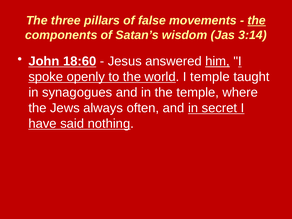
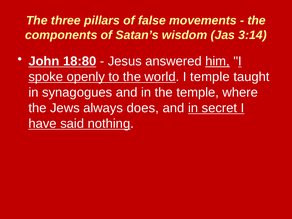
the underline: present -> none (257, 21)
18:60: 18:60 -> 18:80 (80, 61)
often: often -> does (143, 108)
